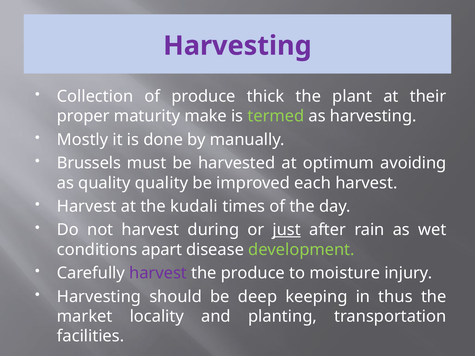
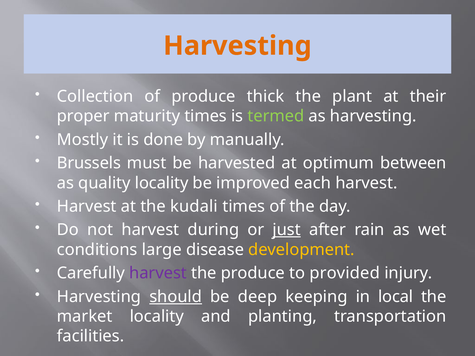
Harvesting colour: purple -> orange (237, 46)
maturity make: make -> times (206, 116)
avoiding: avoiding -> between (413, 163)
quality quality: quality -> locality (162, 183)
apart: apart -> large (162, 250)
development colour: light green -> yellow (301, 250)
moisture: moisture -> provided (345, 273)
should underline: none -> present (176, 297)
thus: thus -> local (396, 297)
